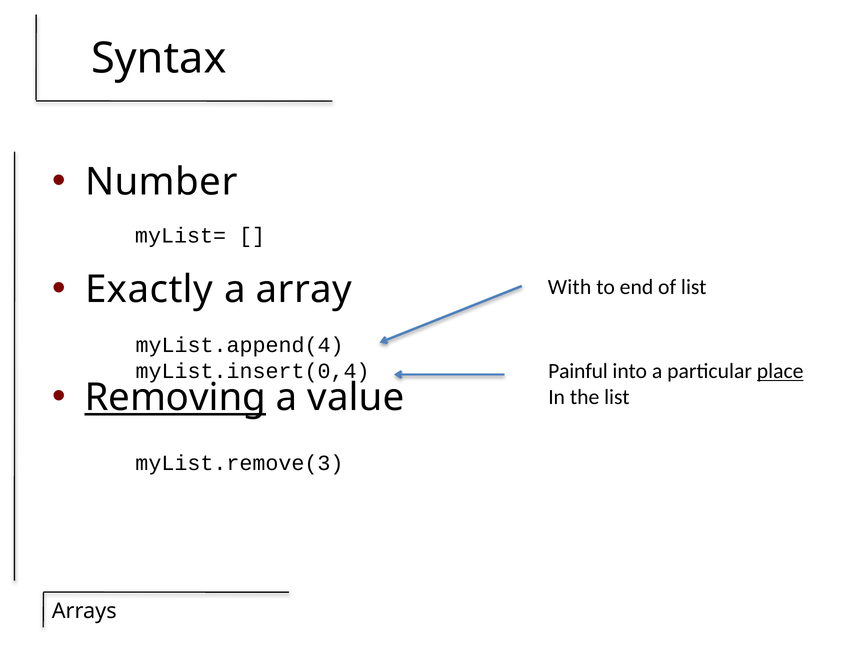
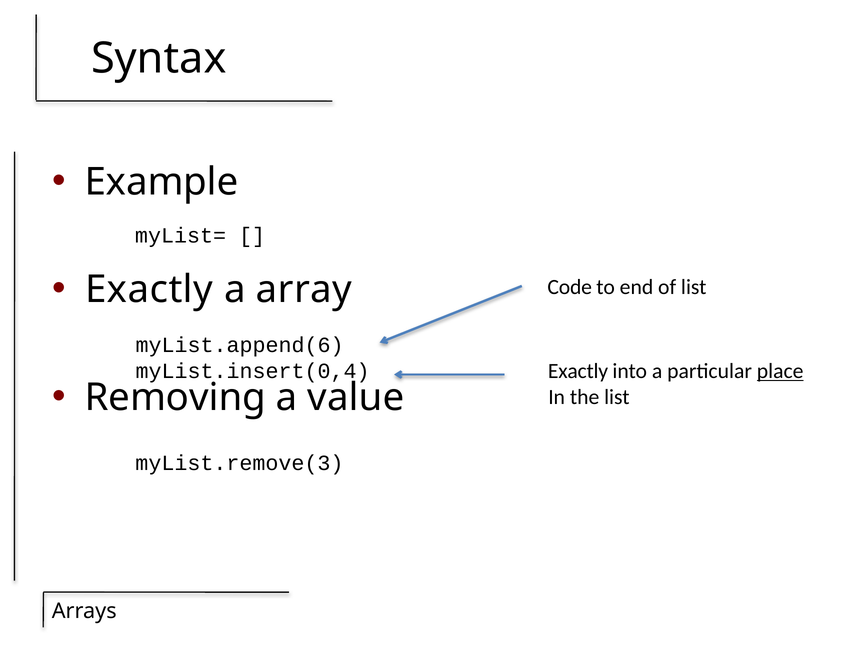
Number: Number -> Example (162, 182)
With: With -> Code (570, 287)
myList.append(4: myList.append(4 -> myList.append(6 (240, 345)
Painful: Painful -> Exactly (578, 371)
Removing underline: present -> none (175, 398)
